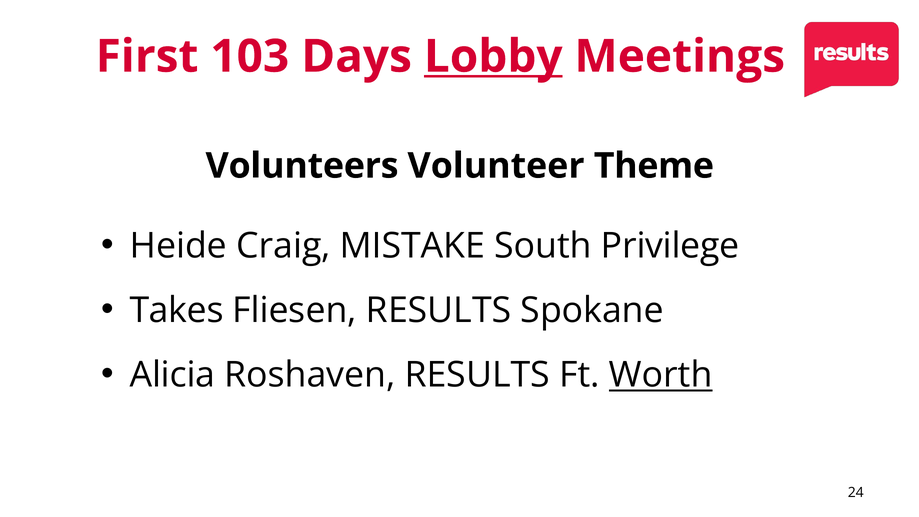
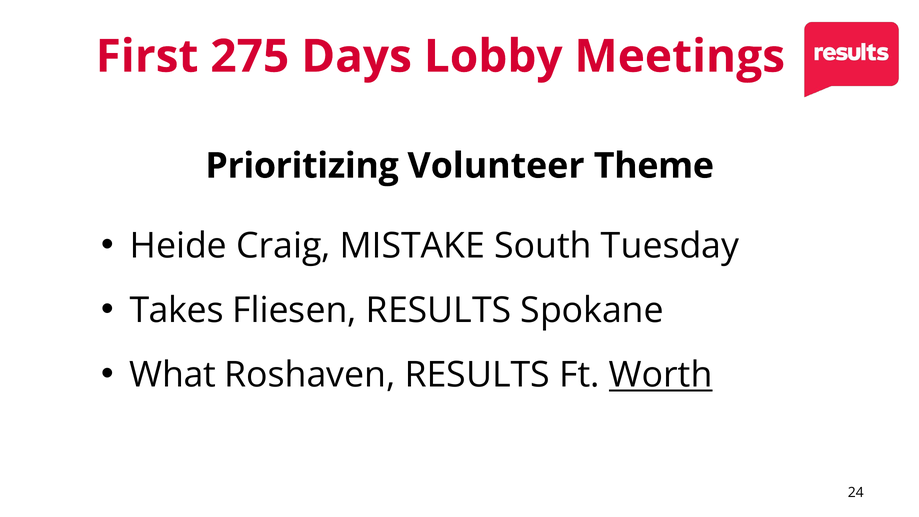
103: 103 -> 275 (250, 57)
Lobby underline: present -> none (493, 57)
Volunteers: Volunteers -> Prioritizing (302, 166)
Privilege: Privilege -> Tuesday (670, 246)
Alicia: Alicia -> What (173, 375)
